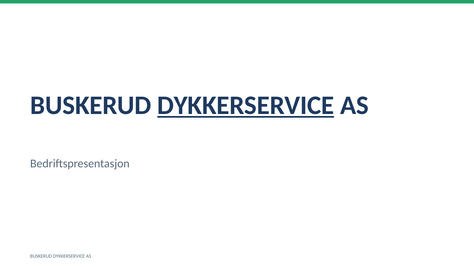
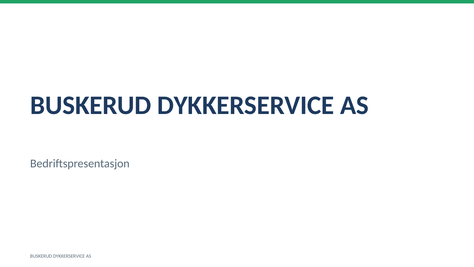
DYKKERSERVICE underline: present -> none (246, 105)
